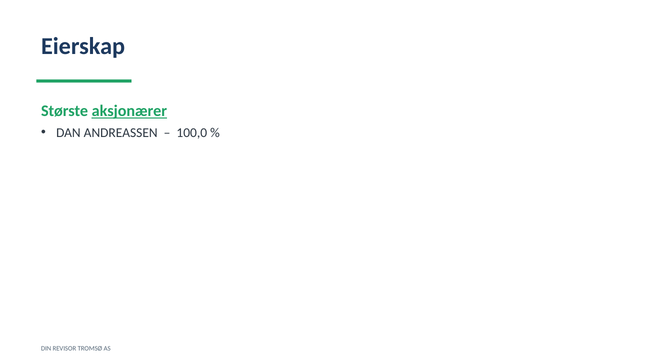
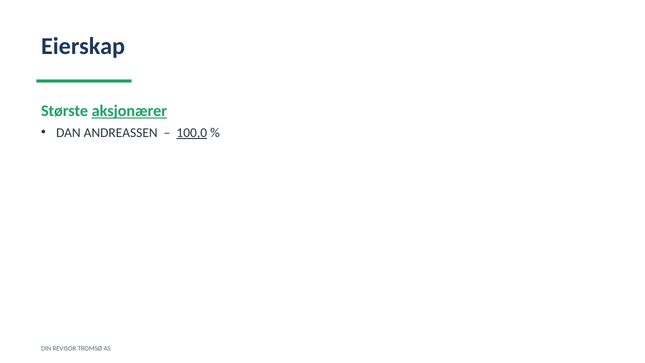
100,0 underline: none -> present (192, 133)
